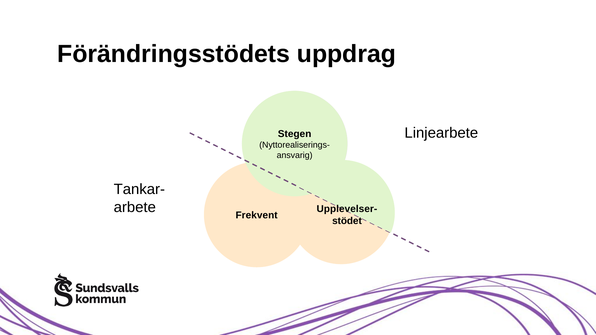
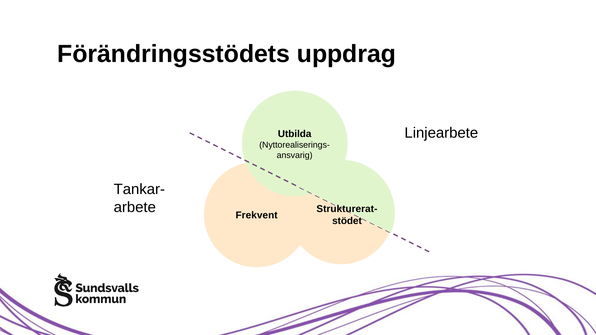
Stegen: Stegen -> Utbilda (295, 134)
Upplevelser-: Upplevelser- -> Strukturerat- (347, 209)
